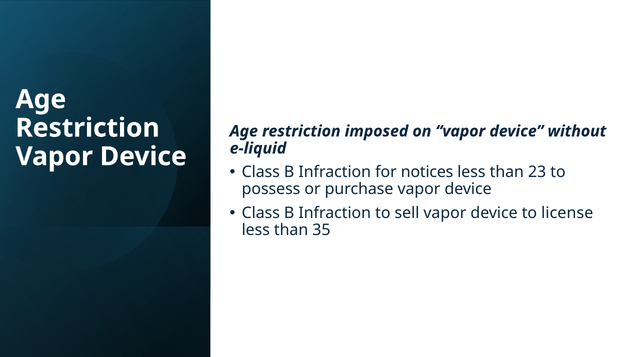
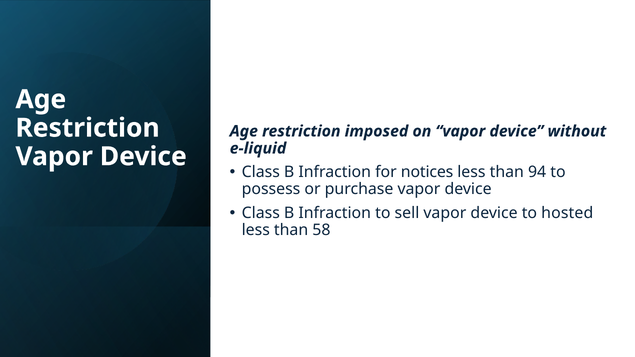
23: 23 -> 94 (537, 172)
license: license -> hosted (567, 213)
35: 35 -> 58 (321, 230)
